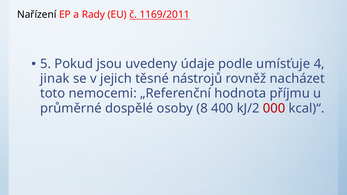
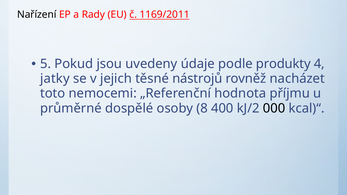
umísťuje: umísťuje -> produkty (283, 64)
jinak: jinak -> jatky (55, 79)
000 colour: red -> black (274, 108)
